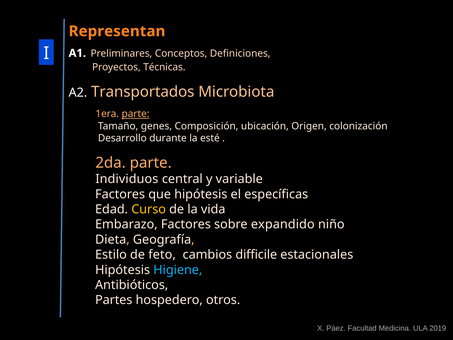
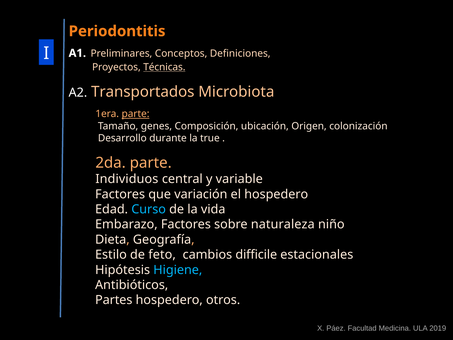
Representan: Representan -> Periodontitis (117, 31)
Técnicas underline: none -> present (164, 67)
esté: esté -> true (210, 138)
que hipótesis: hipótesis -> variación (201, 194)
el específicas: específicas -> hospedero (276, 194)
Curso colour: yellow -> light blue (149, 209)
expandido: expandido -> naturaleza (283, 224)
